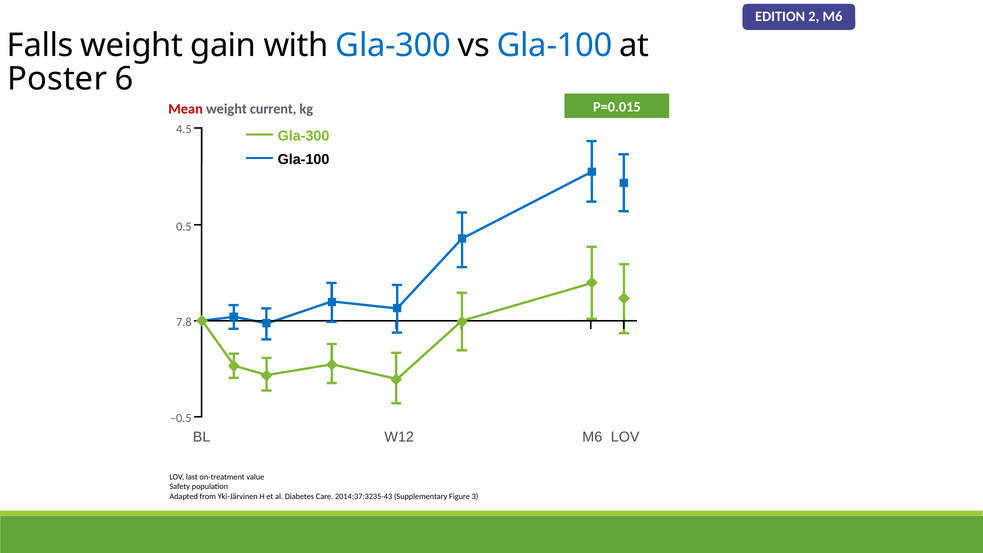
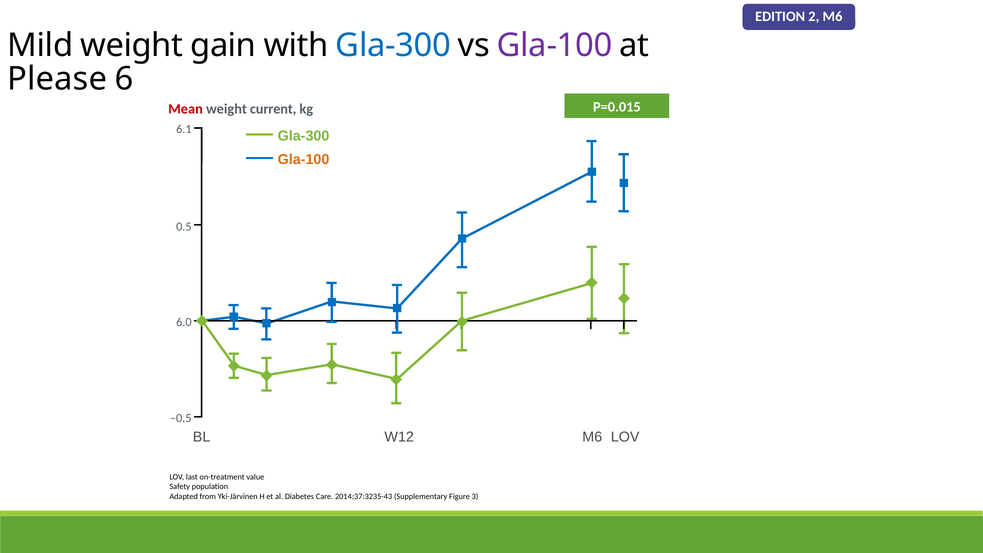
Falls: Falls -> Mild (40, 46)
Gla-100 colour: blue -> purple (555, 46)
Poster: Poster -> Please (57, 79)
4.5: 4.5 -> 6.1 (184, 129)
Gla-100 colour: black -> orange (304, 160)
7.8: 7.8 -> 6.0 (184, 322)
